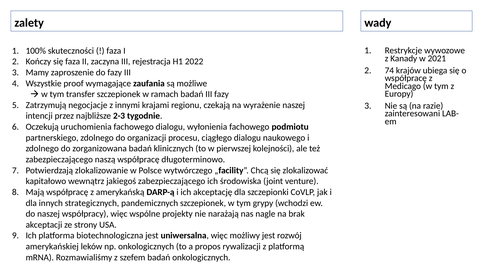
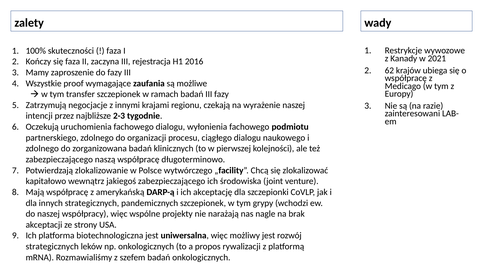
2022: 2022 -> 2016 (194, 62)
74: 74 -> 62 (389, 70)
amerykańskiej: amerykańskiej -> strategicznych (52, 246)
